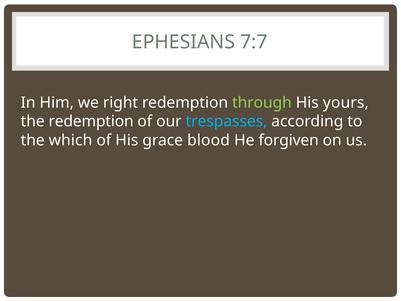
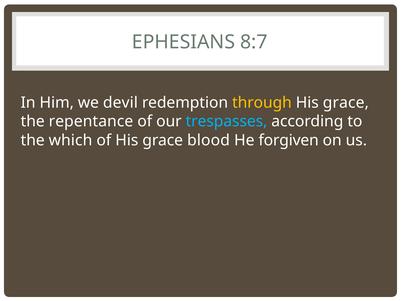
7:7: 7:7 -> 8:7 (254, 42)
right: right -> devil (120, 103)
through colour: light green -> yellow (262, 103)
yours: yours -> grace (346, 103)
the redemption: redemption -> repentance (91, 121)
